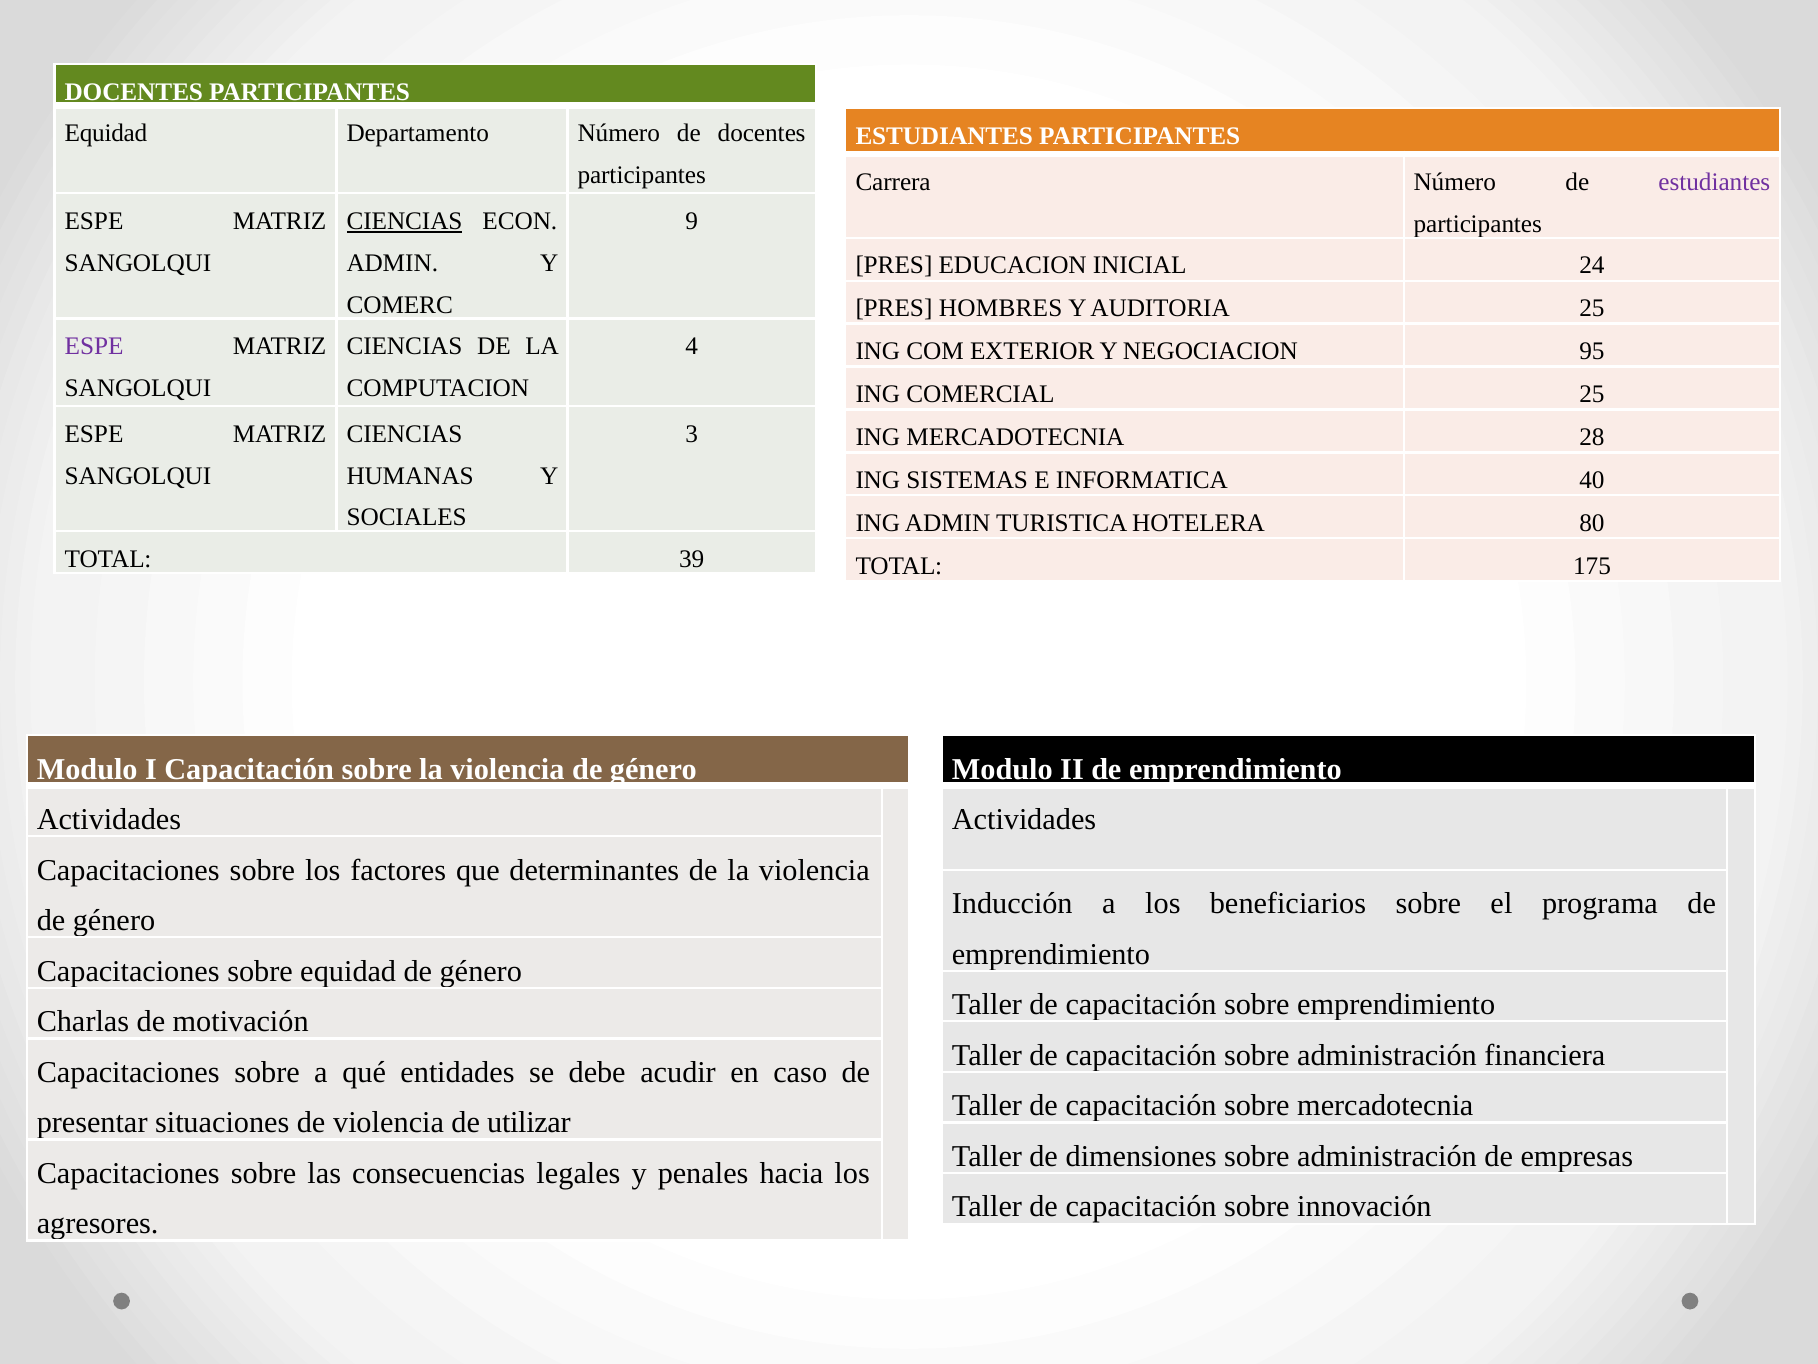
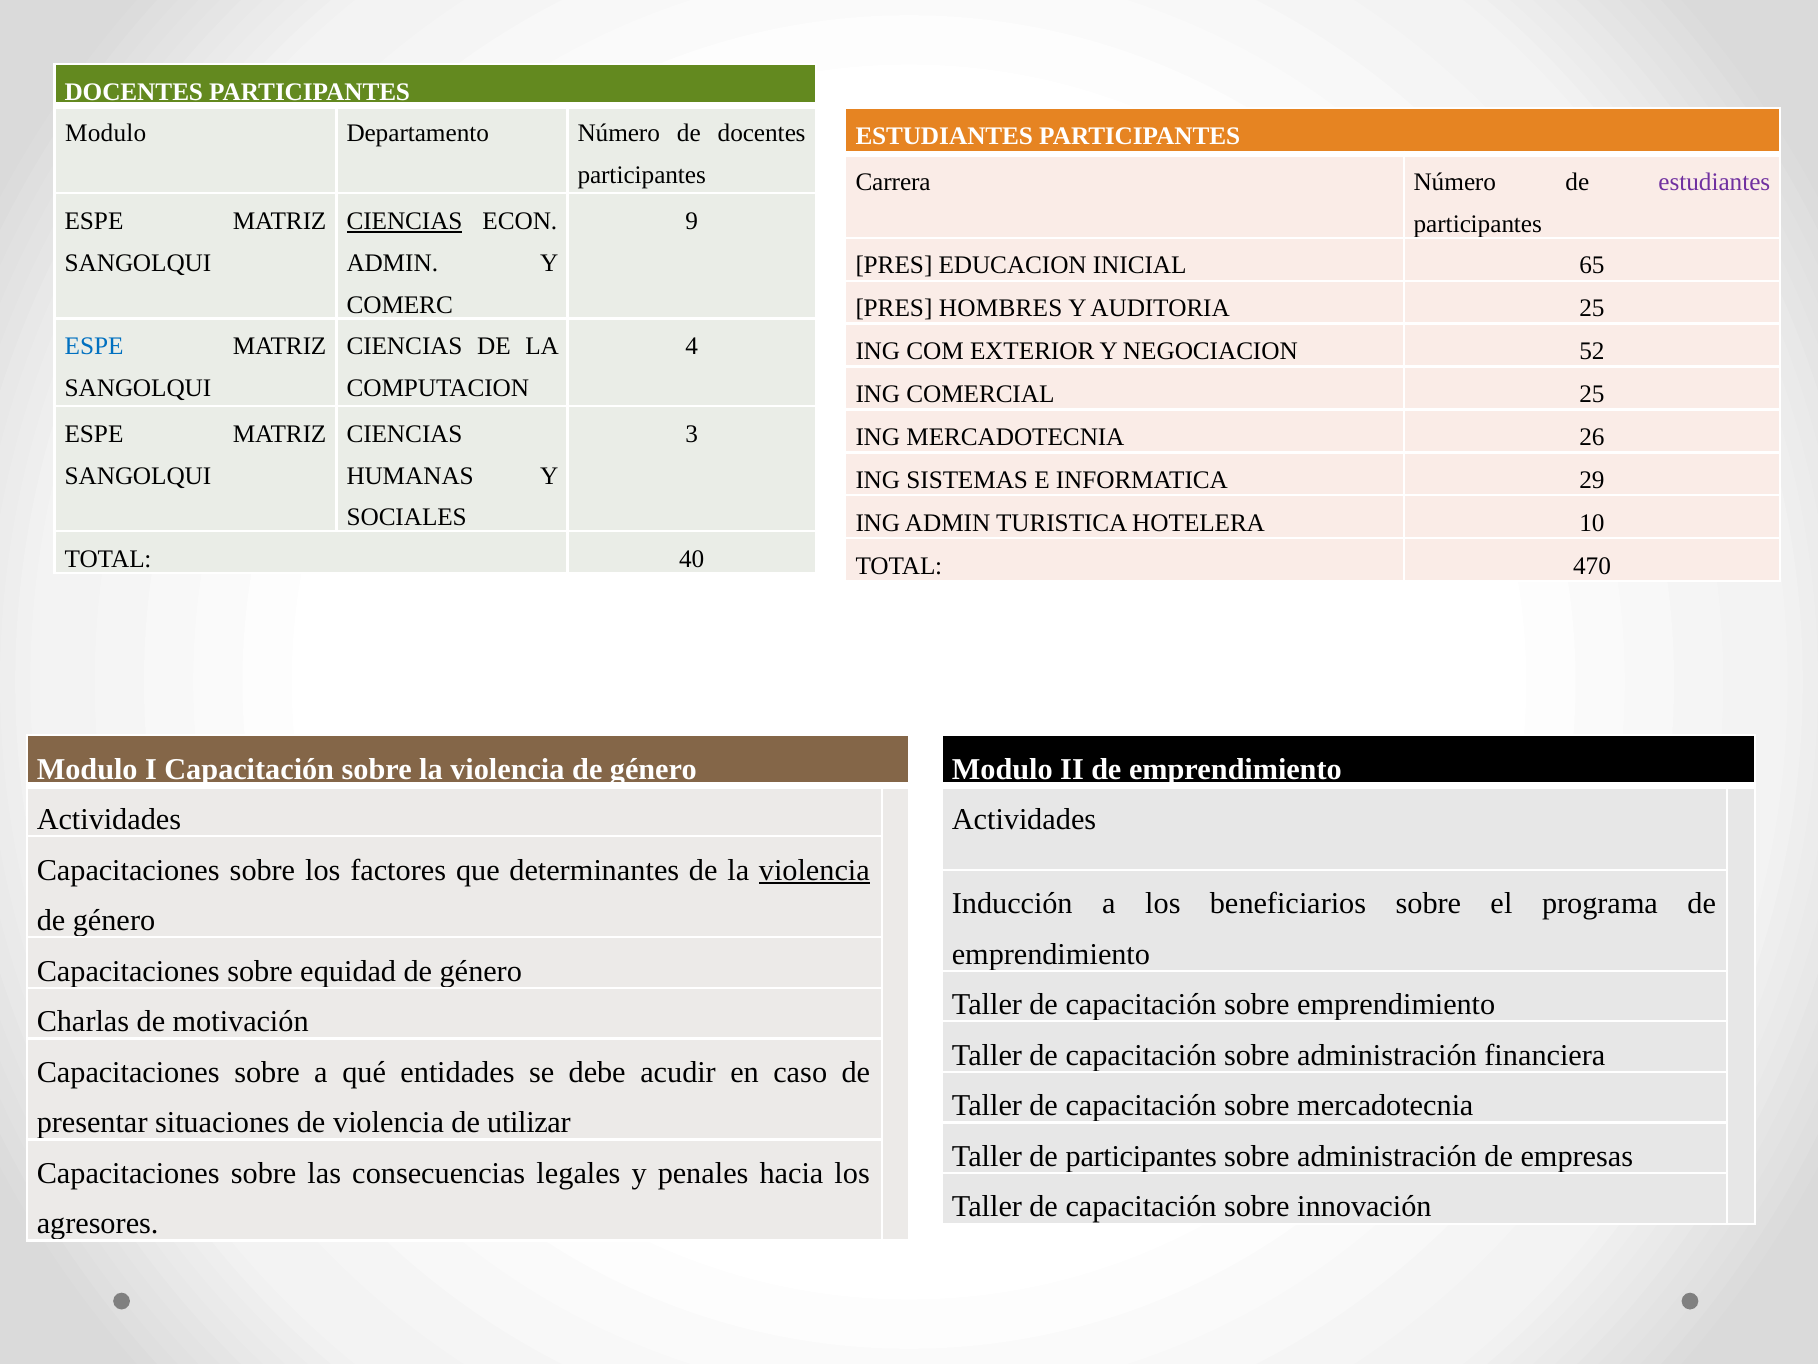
Equidad: Equidad -> Modulo (106, 134)
24: 24 -> 65 (1592, 266)
ESPE colour: purple -> blue (94, 346)
95: 95 -> 52 (1592, 351)
28: 28 -> 26 (1592, 437)
40: 40 -> 29 (1592, 480)
80: 80 -> 10 (1592, 523)
39: 39 -> 40 (692, 559)
175: 175 -> 470 (1592, 566)
violencia underline: none -> present (814, 870)
de dimensiones: dimensiones -> participantes (1141, 1156)
